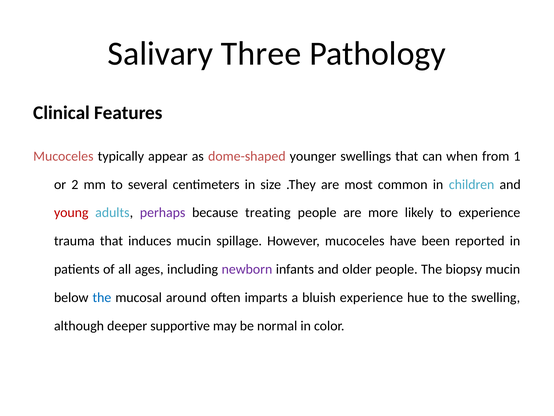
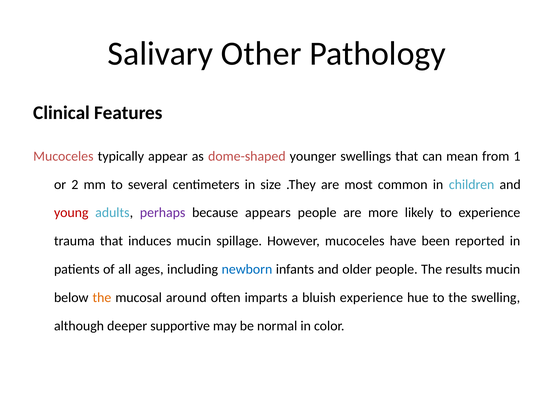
Three: Three -> Other (261, 54)
when: when -> mean (462, 156)
treating: treating -> appears (268, 212)
newborn colour: purple -> blue (247, 269)
biopsy: biopsy -> results (464, 269)
the colour: blue -> orange (102, 297)
